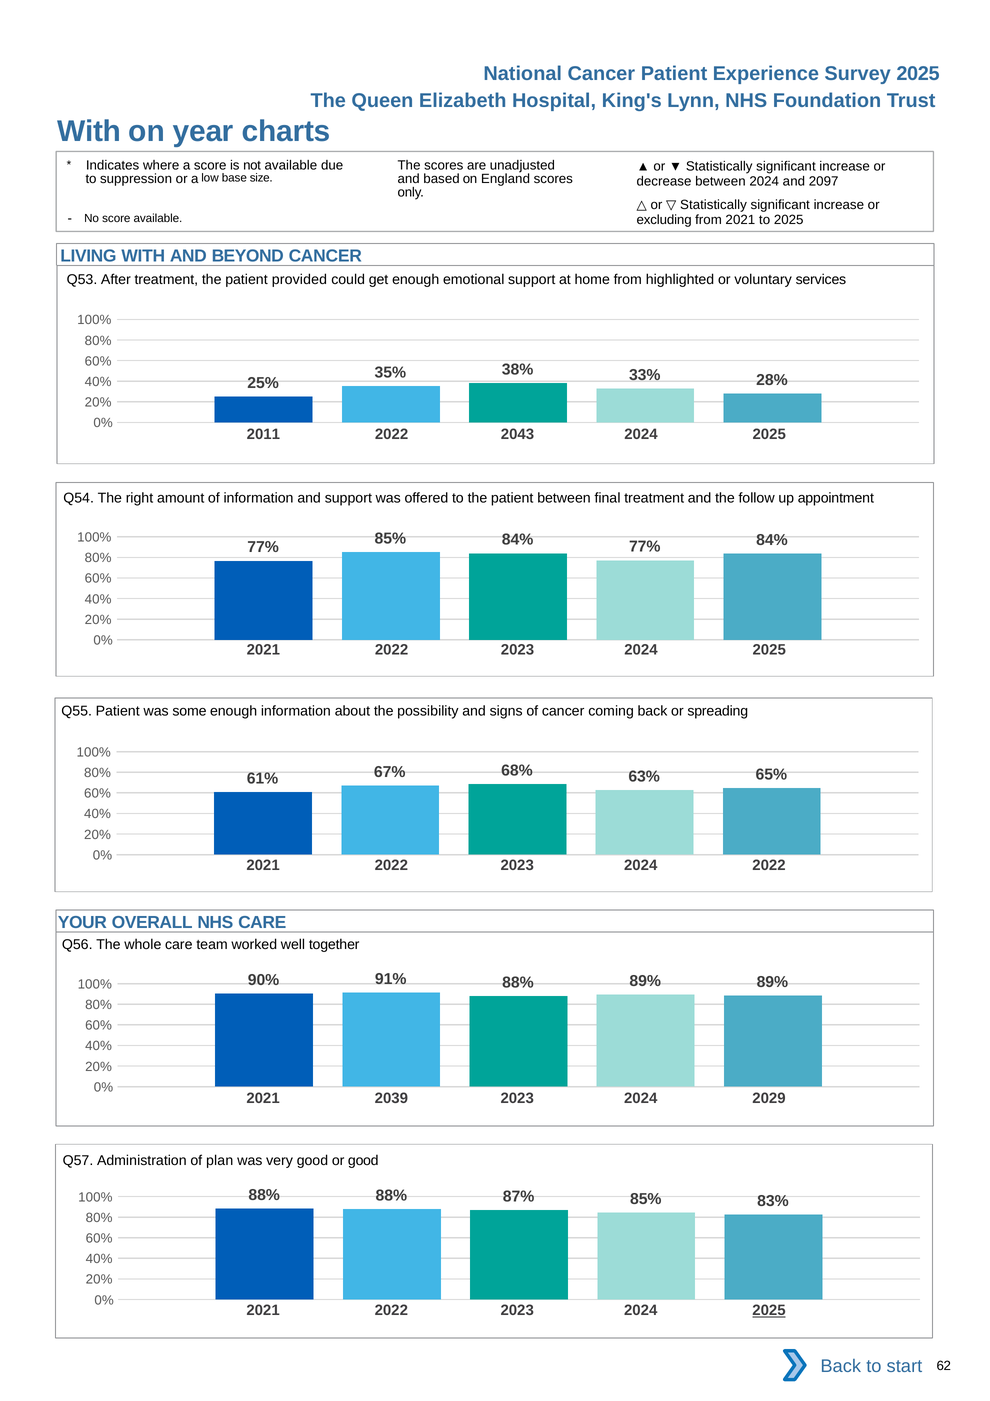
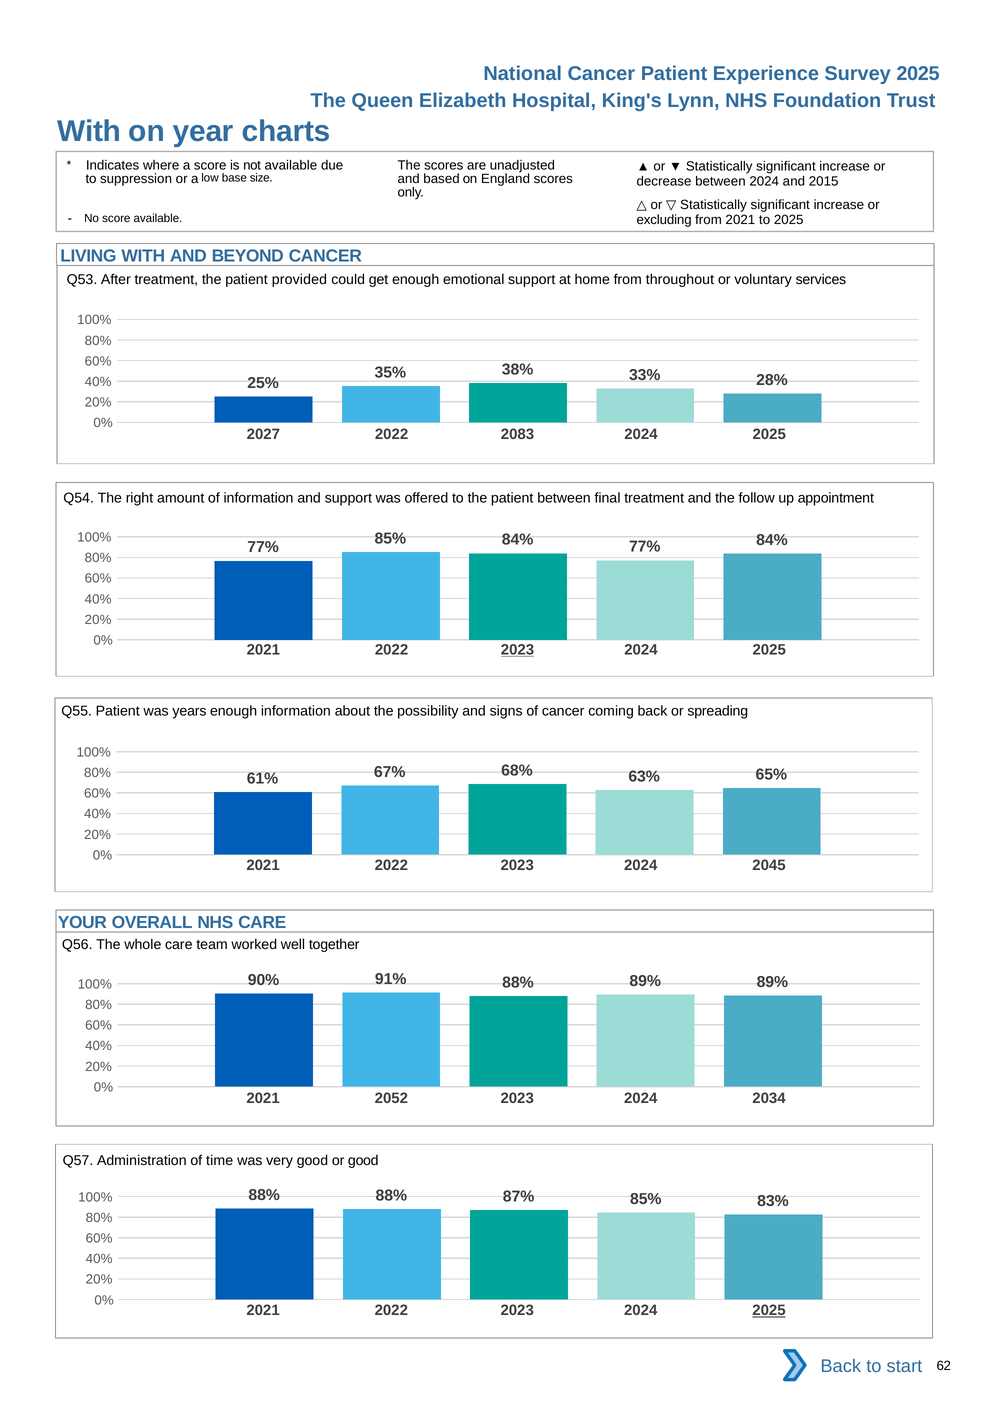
2097: 2097 -> 2015 (824, 181)
highlighted: highlighted -> throughout (680, 280)
2011: 2011 -> 2027 (263, 434)
2043: 2043 -> 2083 (518, 434)
2023 underline: none -> present (518, 650)
some: some -> years (190, 711)
2024 2022: 2022 -> 2045 (769, 865)
2039: 2039 -> 2052 (391, 1098)
2029: 2029 -> 2034 (769, 1098)
plan: plan -> time (220, 1161)
